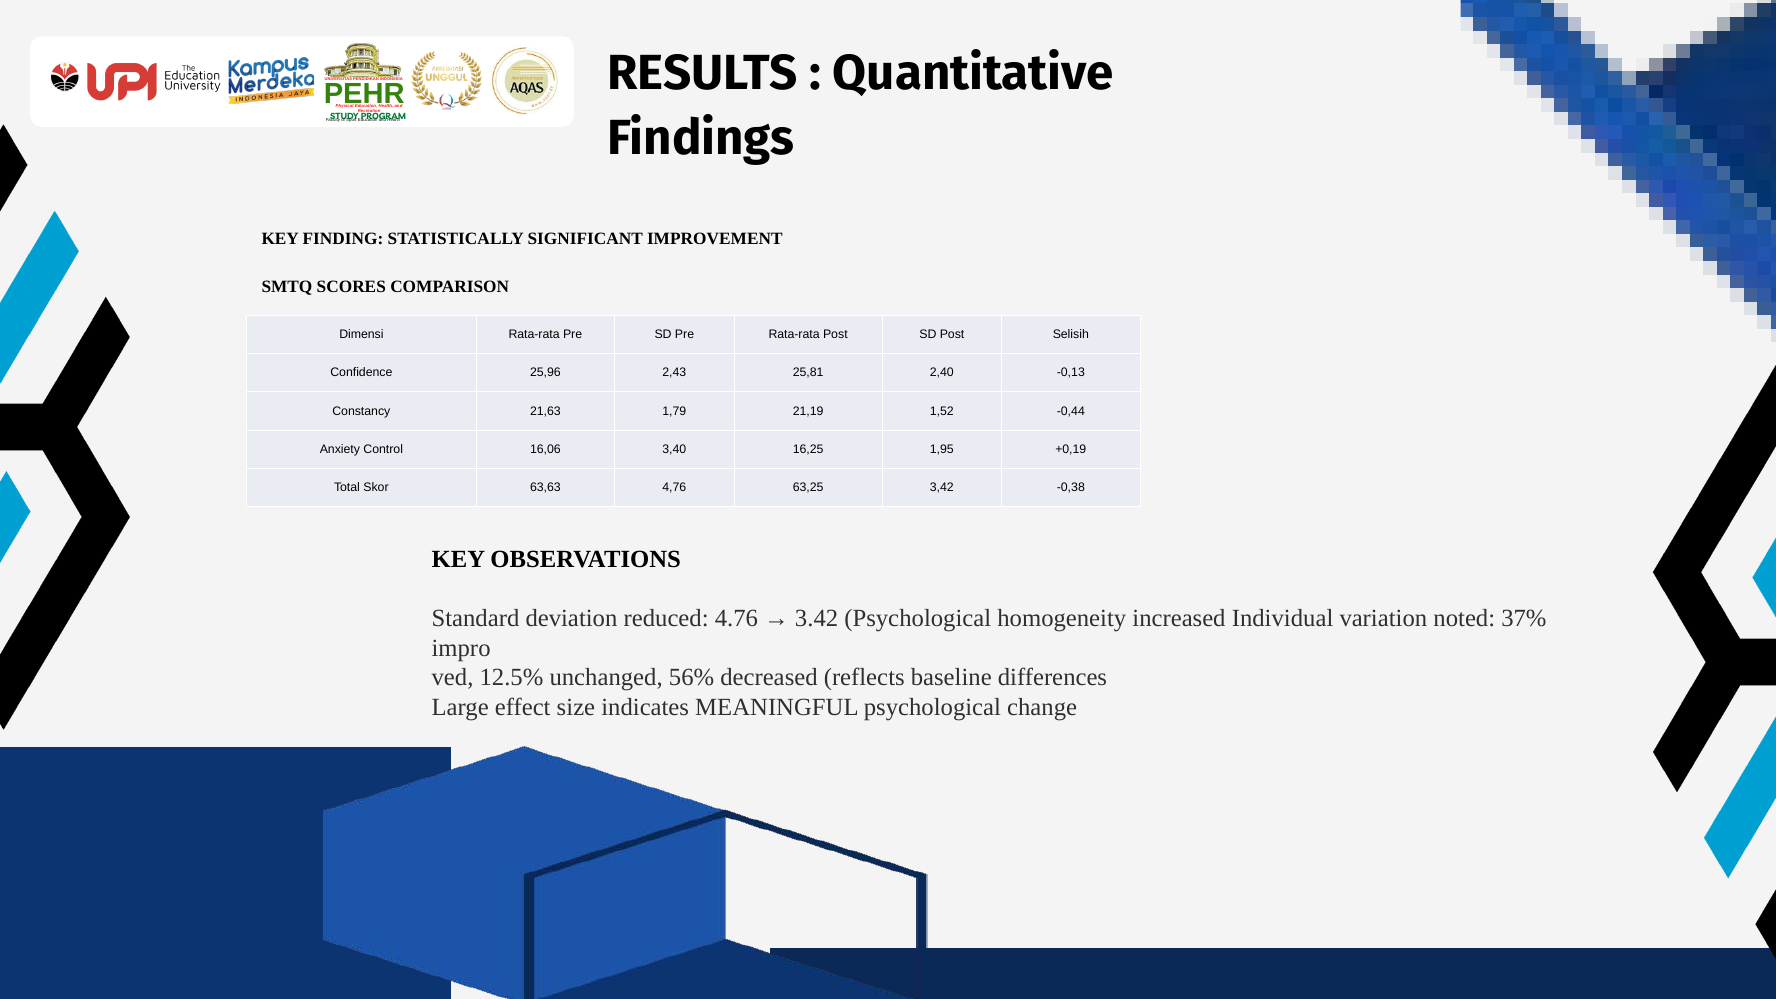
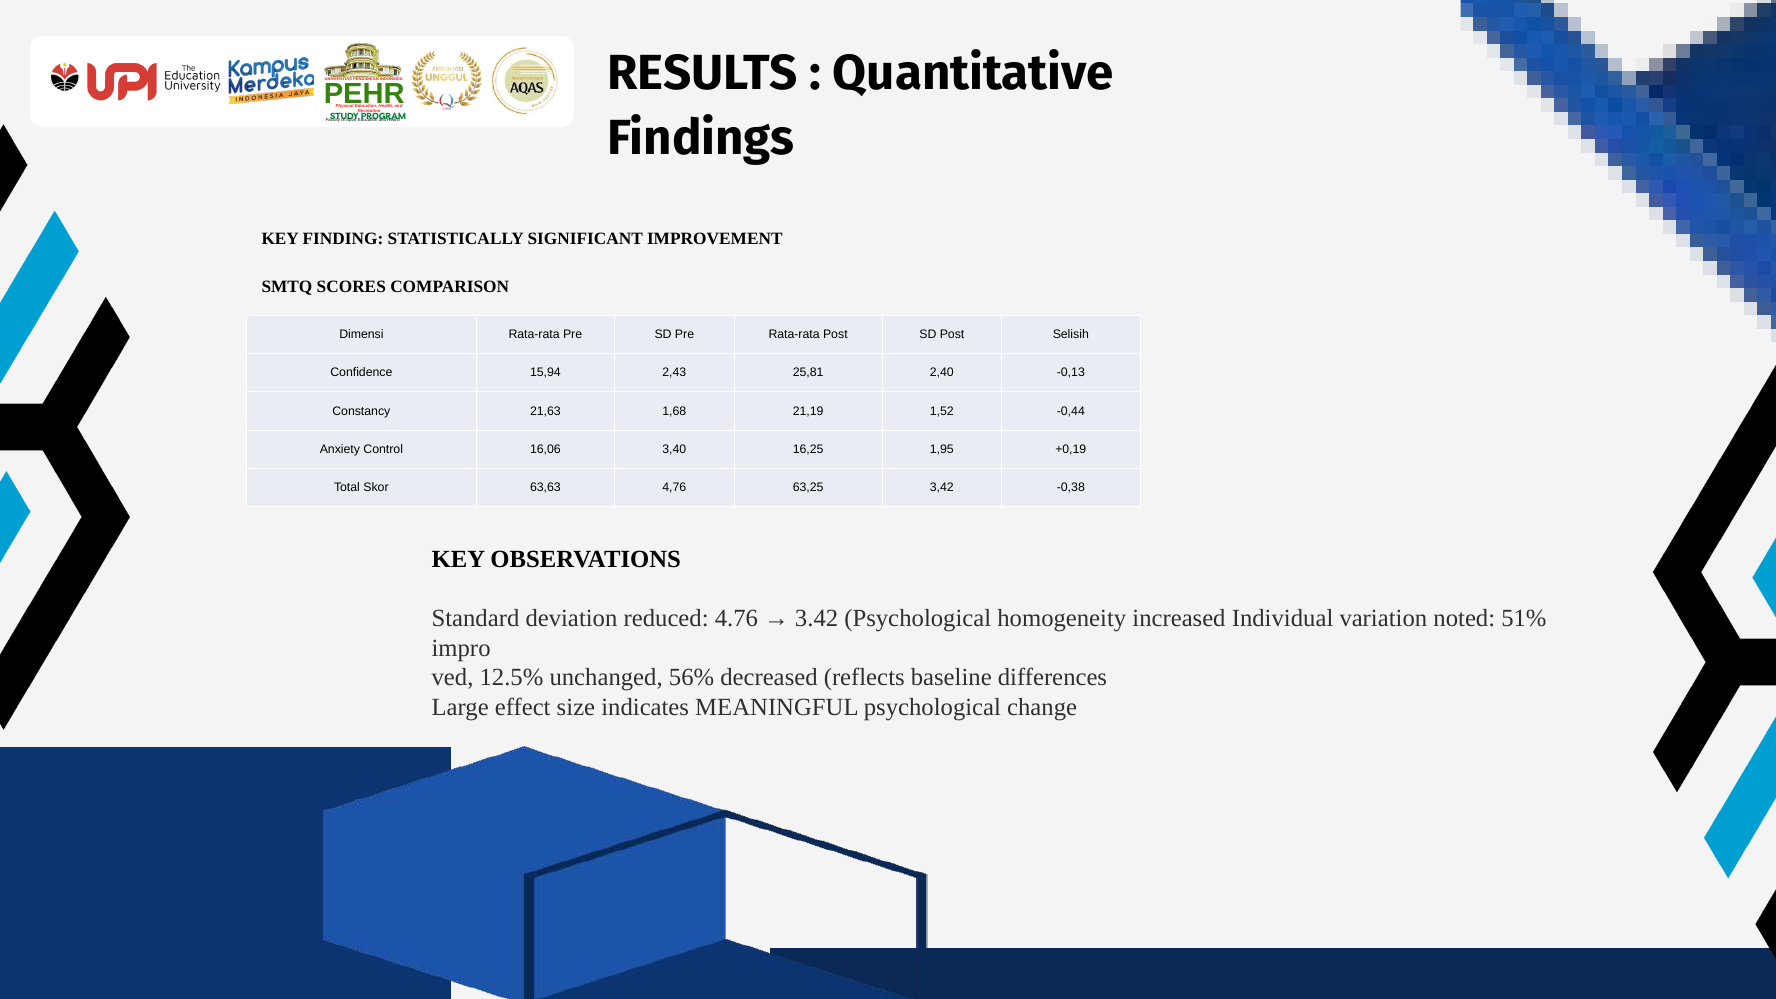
25,96: 25,96 -> 15,94 (545, 373)
1,79: 1,79 -> 1,68 (674, 411)
37%: 37% -> 51% (1524, 619)
